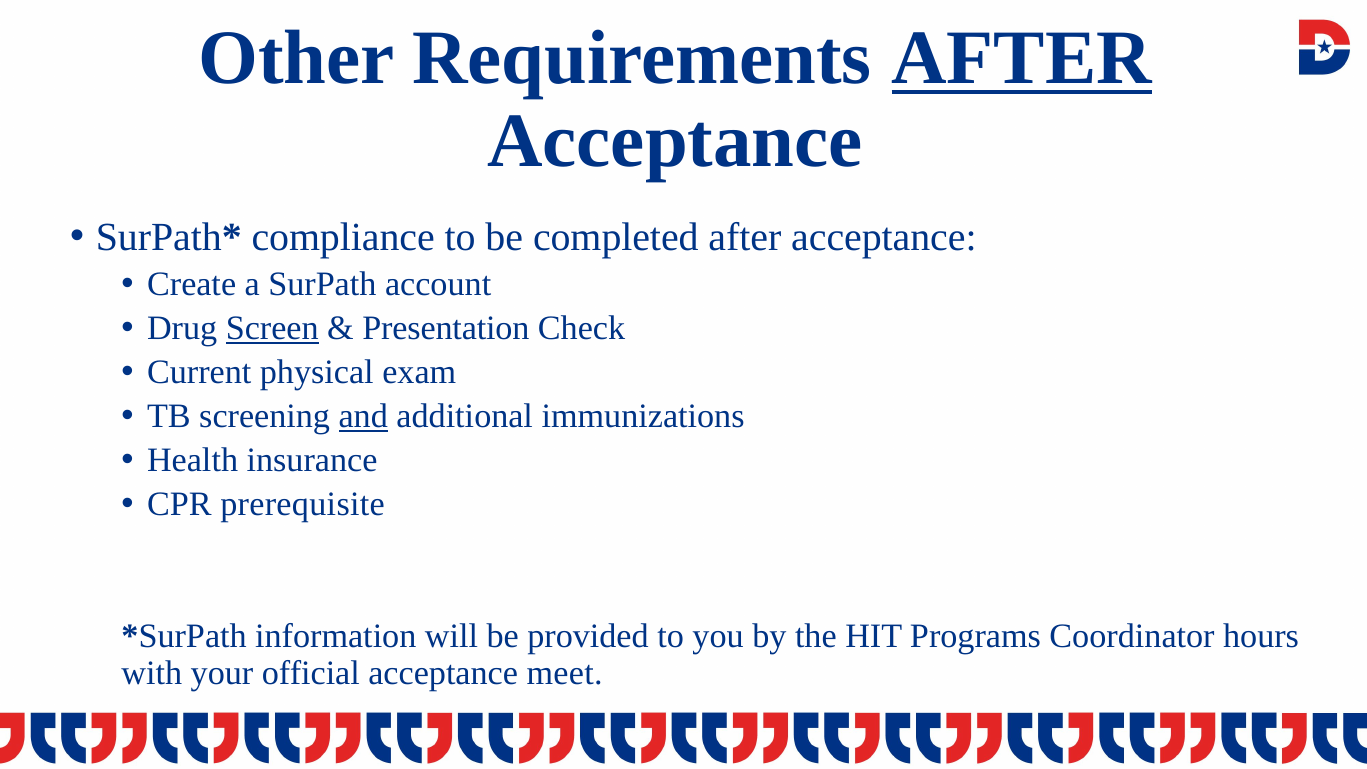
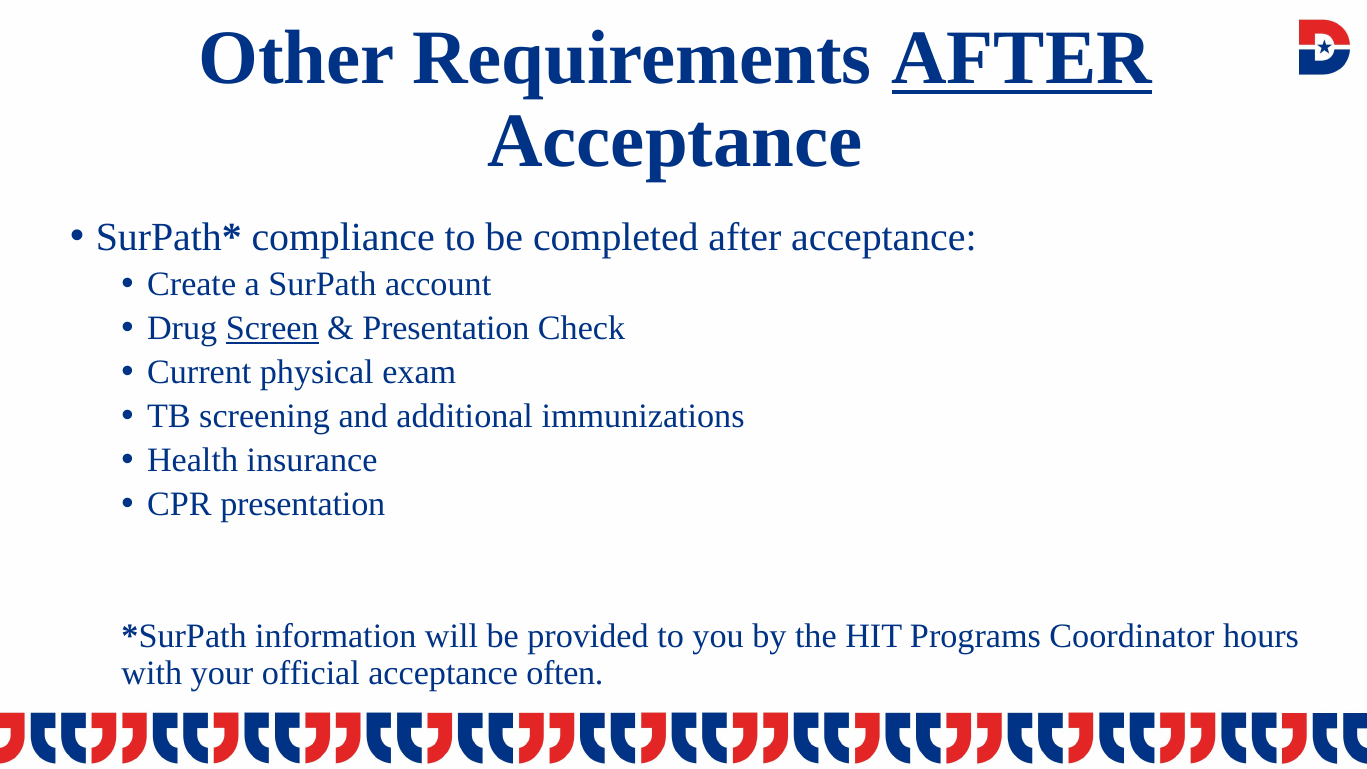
and underline: present -> none (363, 416)
CPR prerequisite: prerequisite -> presentation (303, 504)
meet: meet -> often (565, 673)
